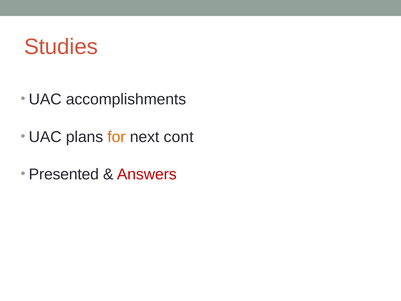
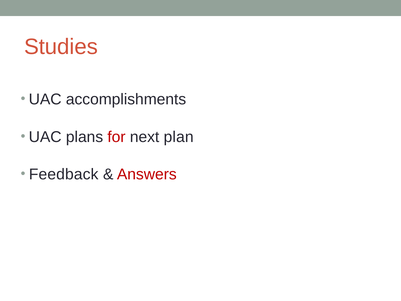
for colour: orange -> red (116, 137)
cont: cont -> plan (179, 137)
Presented: Presented -> Feedback (64, 174)
